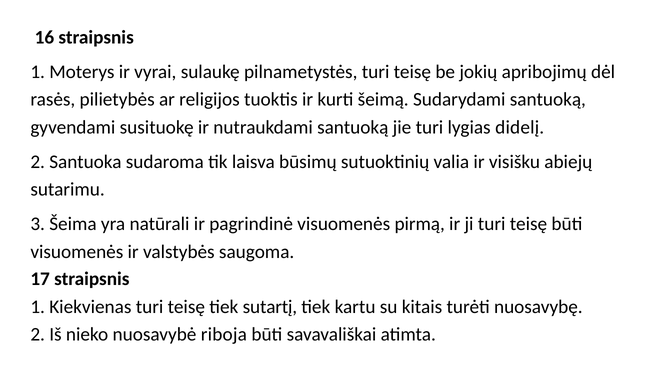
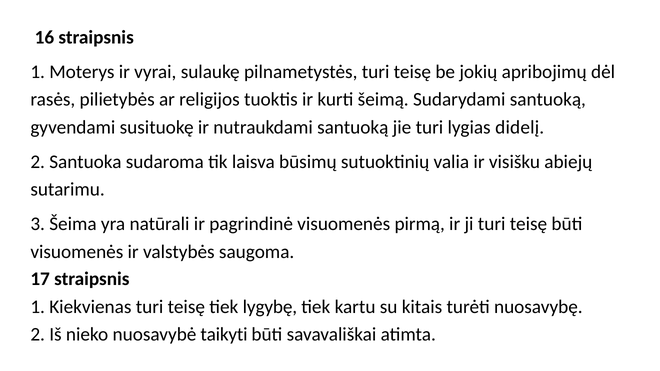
sutartį: sutartį -> lygybę (270, 307)
riboja: riboja -> taikyti (224, 335)
